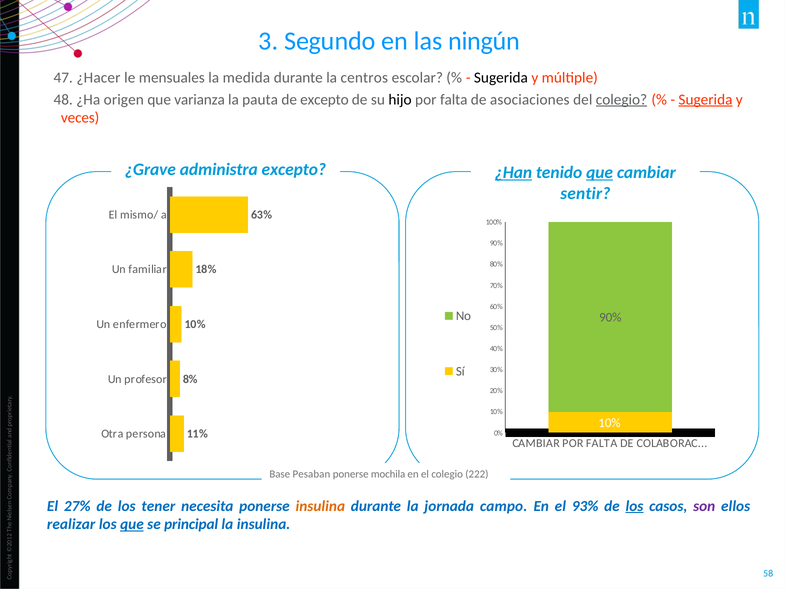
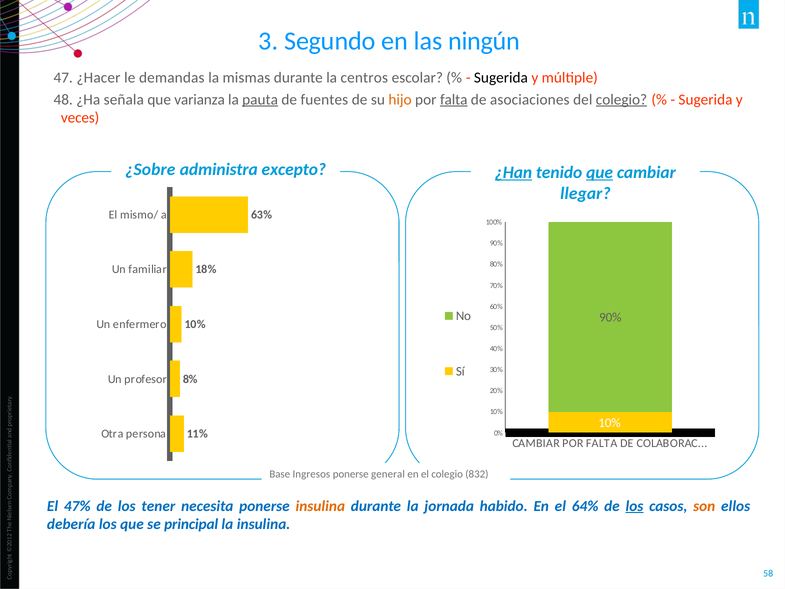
mensuales: mensuales -> demandas (172, 77)
medida: medida -> mismas (246, 77)
origen: origen -> señala (124, 100)
pauta underline: none -> present (260, 100)
de excepto: excepto -> fuentes (324, 100)
hijo colour: black -> orange (400, 100)
falta underline: none -> present (454, 100)
Sugerida underline: present -> none (705, 100)
¿Grave: ¿Grave -> ¿Sobre (150, 170)
sentir: sentir -> llegar (585, 193)
Pesaban: Pesaban -> Ingresos (311, 474)
mochila: mochila -> general (388, 474)
222: 222 -> 832 (477, 474)
27%: 27% -> 47% (77, 506)
campo: campo -> habido (504, 506)
93%: 93% -> 64% (585, 506)
son colour: purple -> orange (704, 506)
realizar: realizar -> debería (71, 524)
que underline: present -> none (132, 524)
